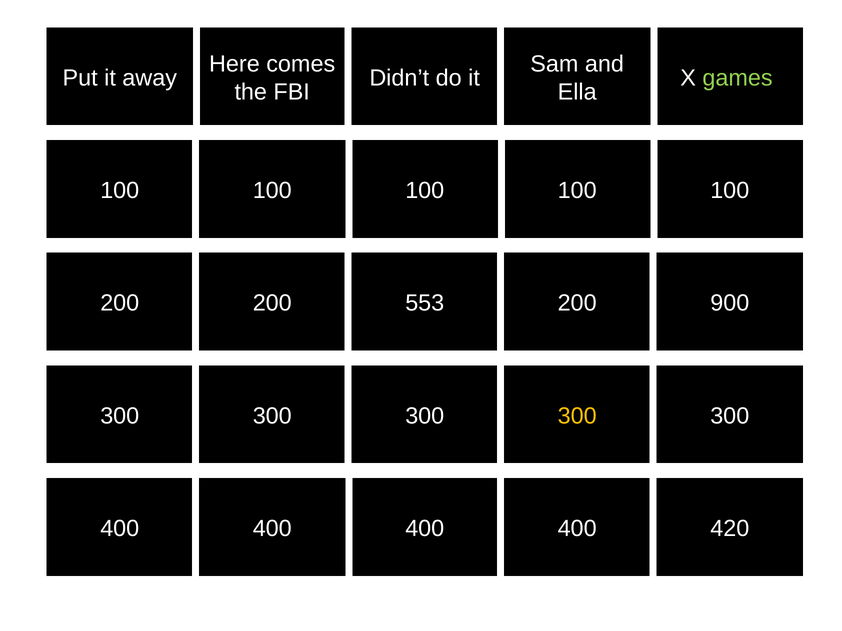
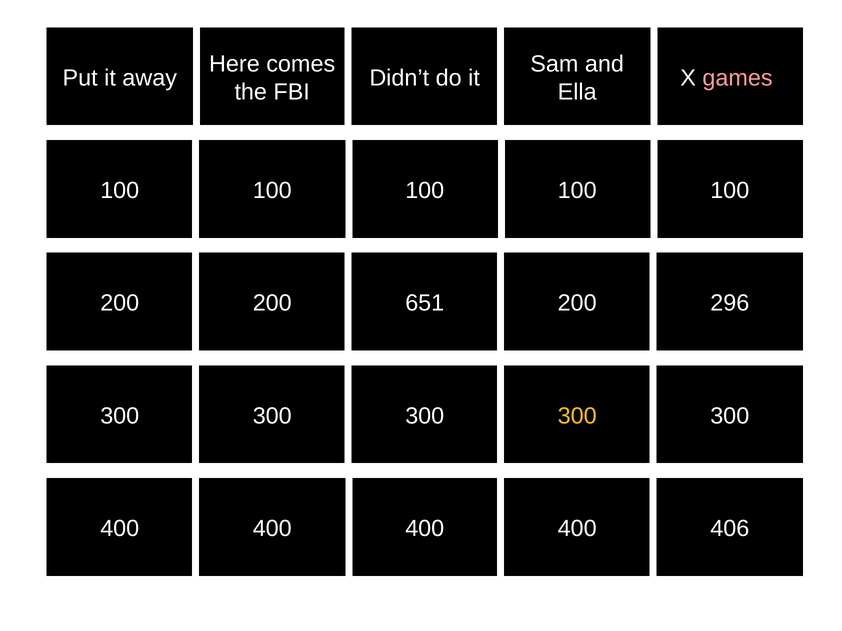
games colour: light green -> pink (738, 78)
553: 553 -> 651 (425, 303)
900: 900 -> 296 (730, 303)
420: 420 -> 406 (730, 529)
